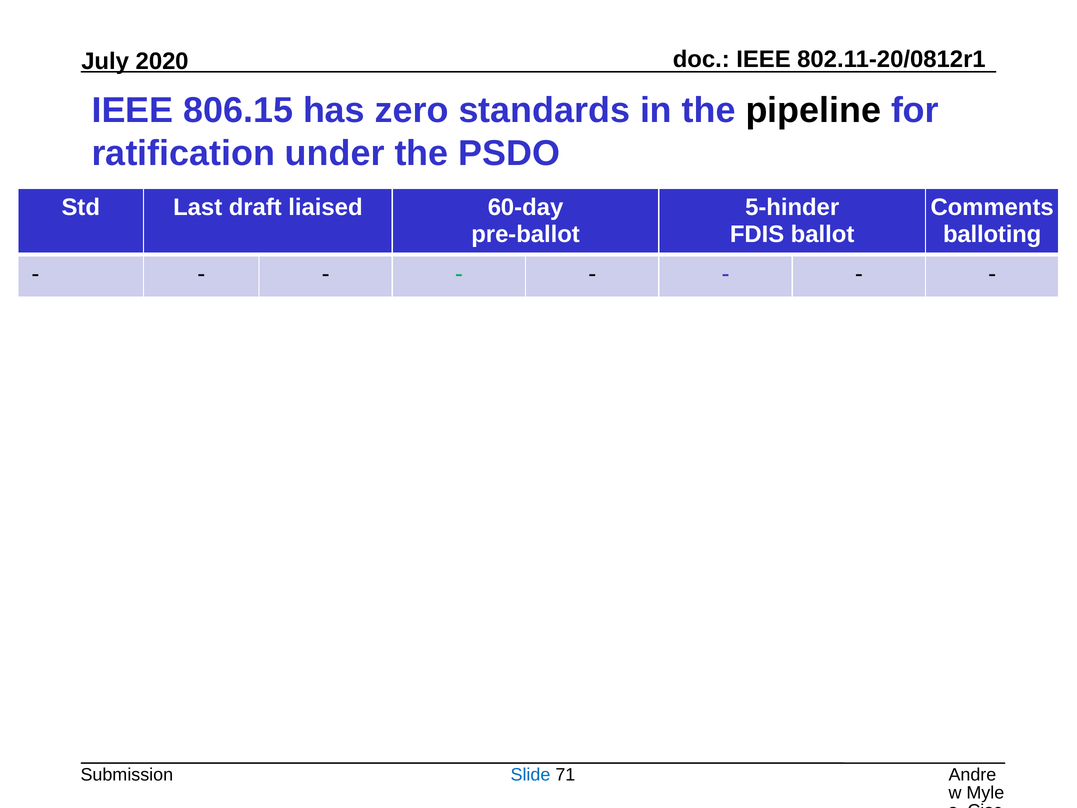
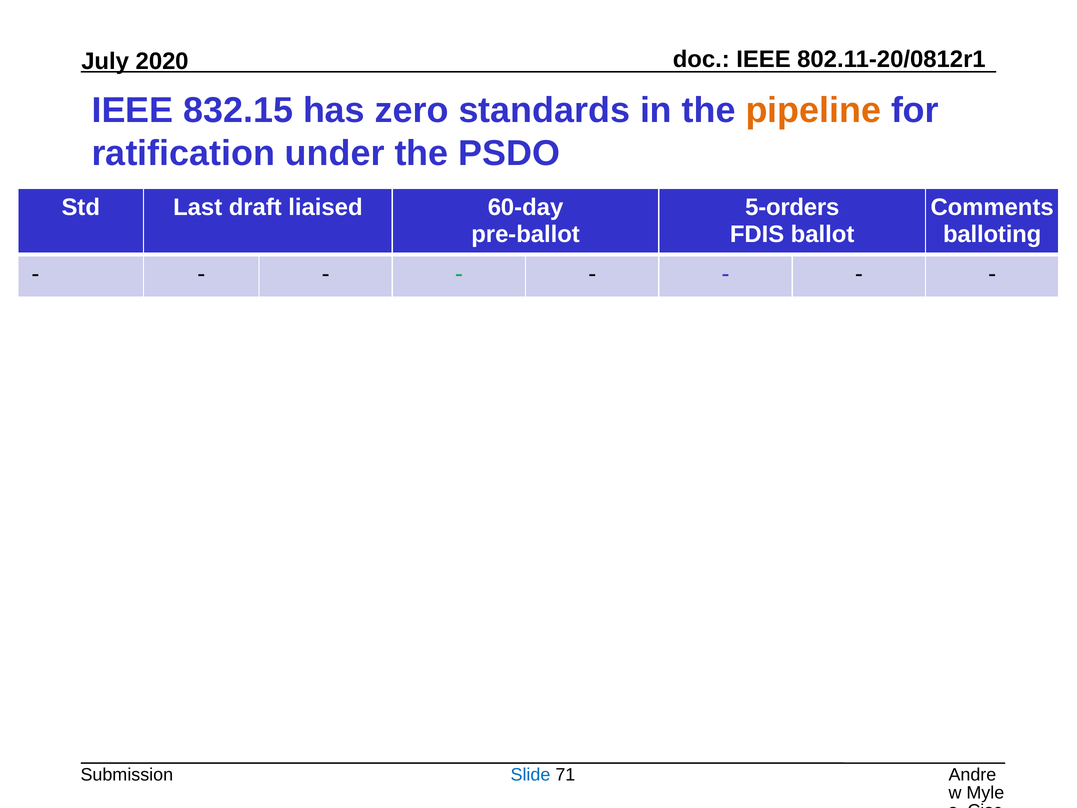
806.15: 806.15 -> 832.15 (238, 110)
pipeline colour: black -> orange (813, 110)
5-hinder: 5-hinder -> 5-orders (792, 208)
